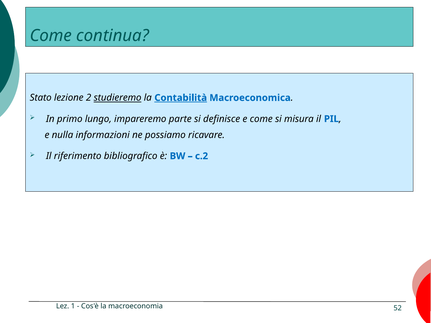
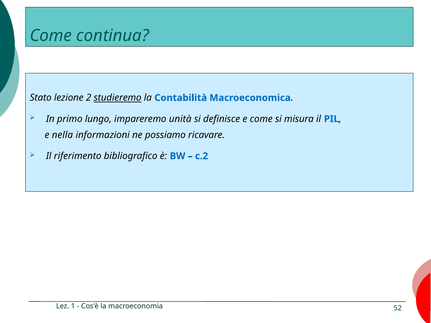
Contabilità underline: present -> none (181, 98)
parte: parte -> unità (180, 119)
nulla: nulla -> nella (62, 135)
